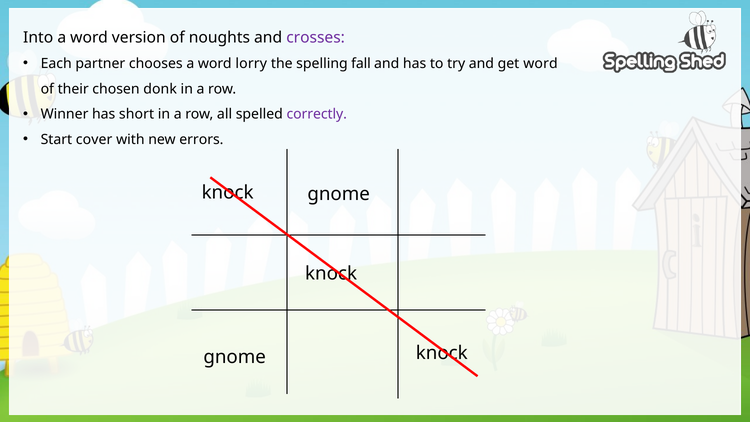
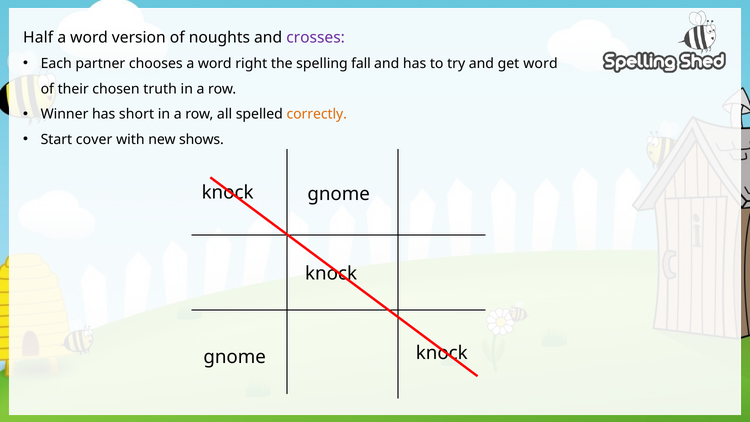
Into: Into -> Half (38, 37)
lorry: lorry -> right (251, 64)
donk: donk -> truth (160, 89)
correctly colour: purple -> orange (317, 114)
errors: errors -> shows (201, 140)
